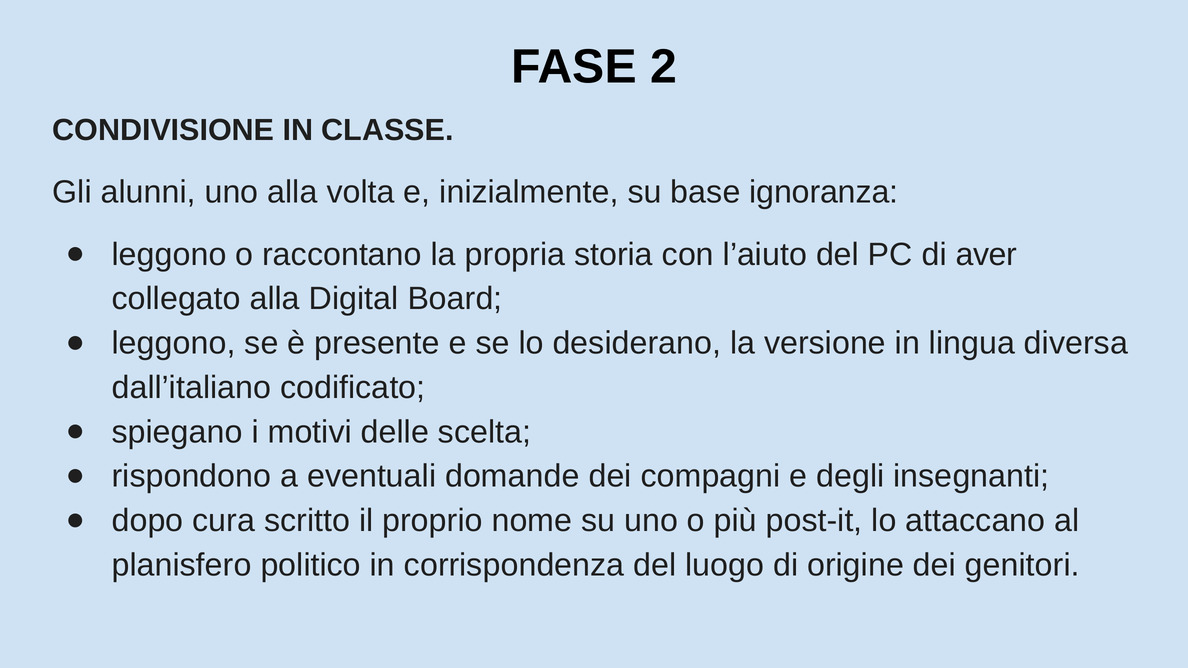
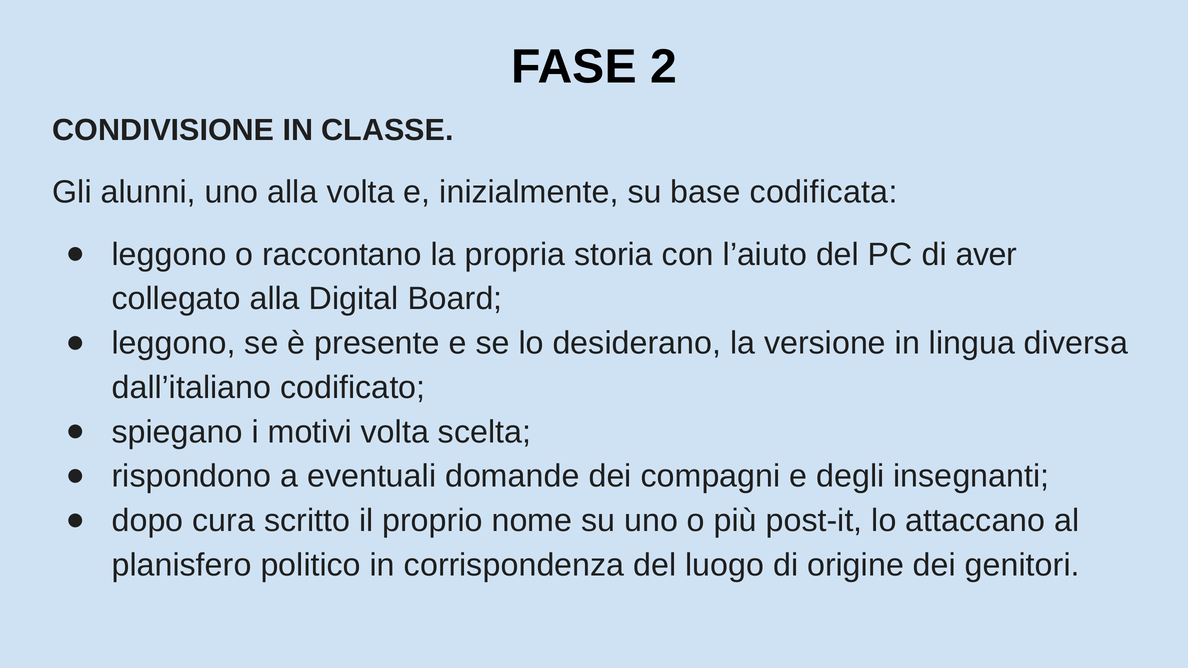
ignoranza: ignoranza -> codificata (824, 192)
motivi delle: delle -> volta (395, 432)
